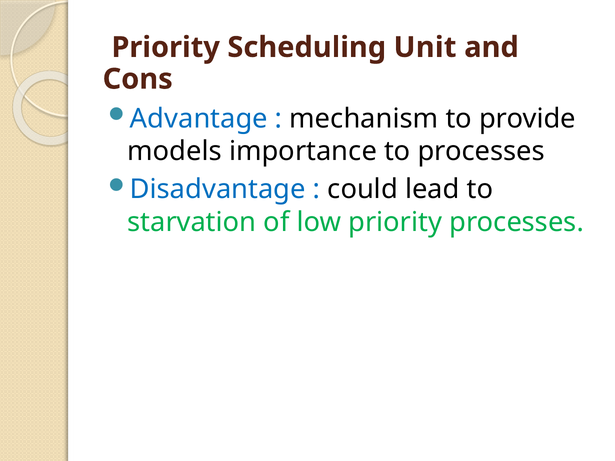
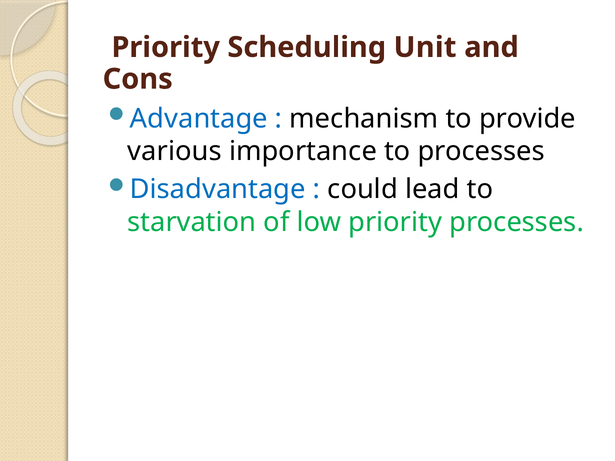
models: models -> various (175, 152)
